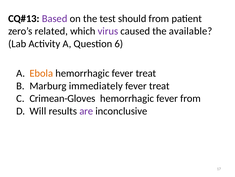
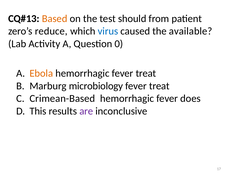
Based colour: purple -> orange (55, 19)
related: related -> reduce (51, 31)
virus colour: purple -> blue (108, 31)
6: 6 -> 0 (119, 44)
immediately: immediately -> microbiology (96, 86)
Crimean-Gloves: Crimean-Gloves -> Crimean-Based (62, 98)
fever from: from -> does (190, 98)
Will: Will -> This (38, 111)
